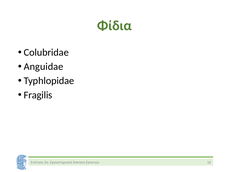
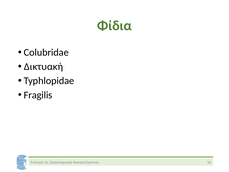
Anguidae: Anguidae -> Δικτυακή (44, 66)
